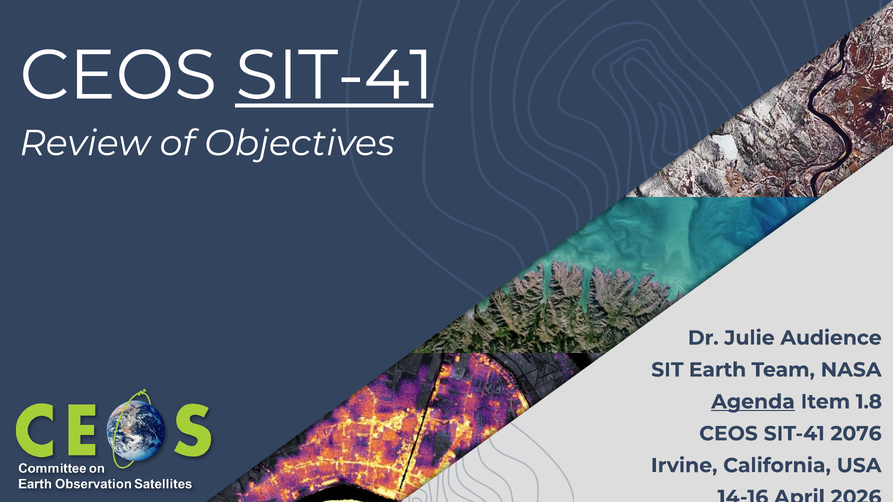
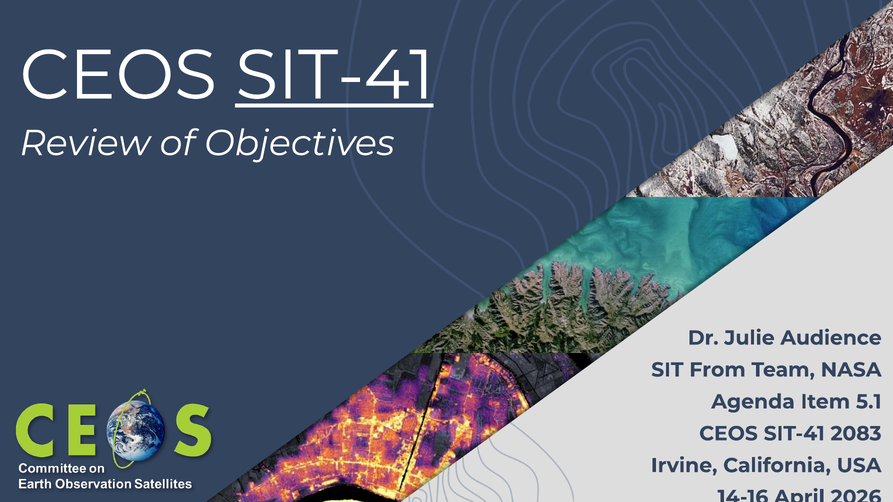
Earth: Earth -> From (717, 370)
Agenda underline: present -> none (753, 402)
1.8: 1.8 -> 5.1 (869, 402)
2076: 2076 -> 2083 (856, 434)
